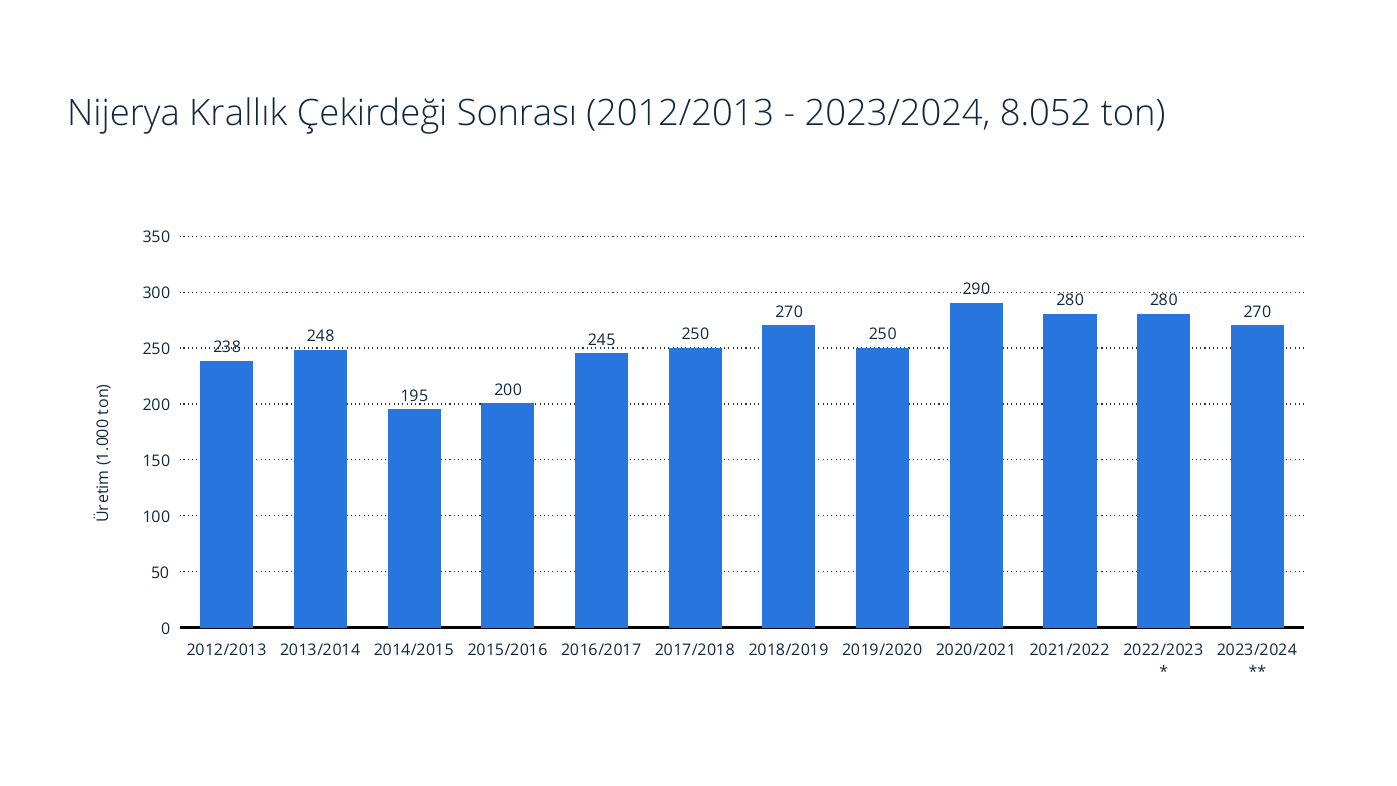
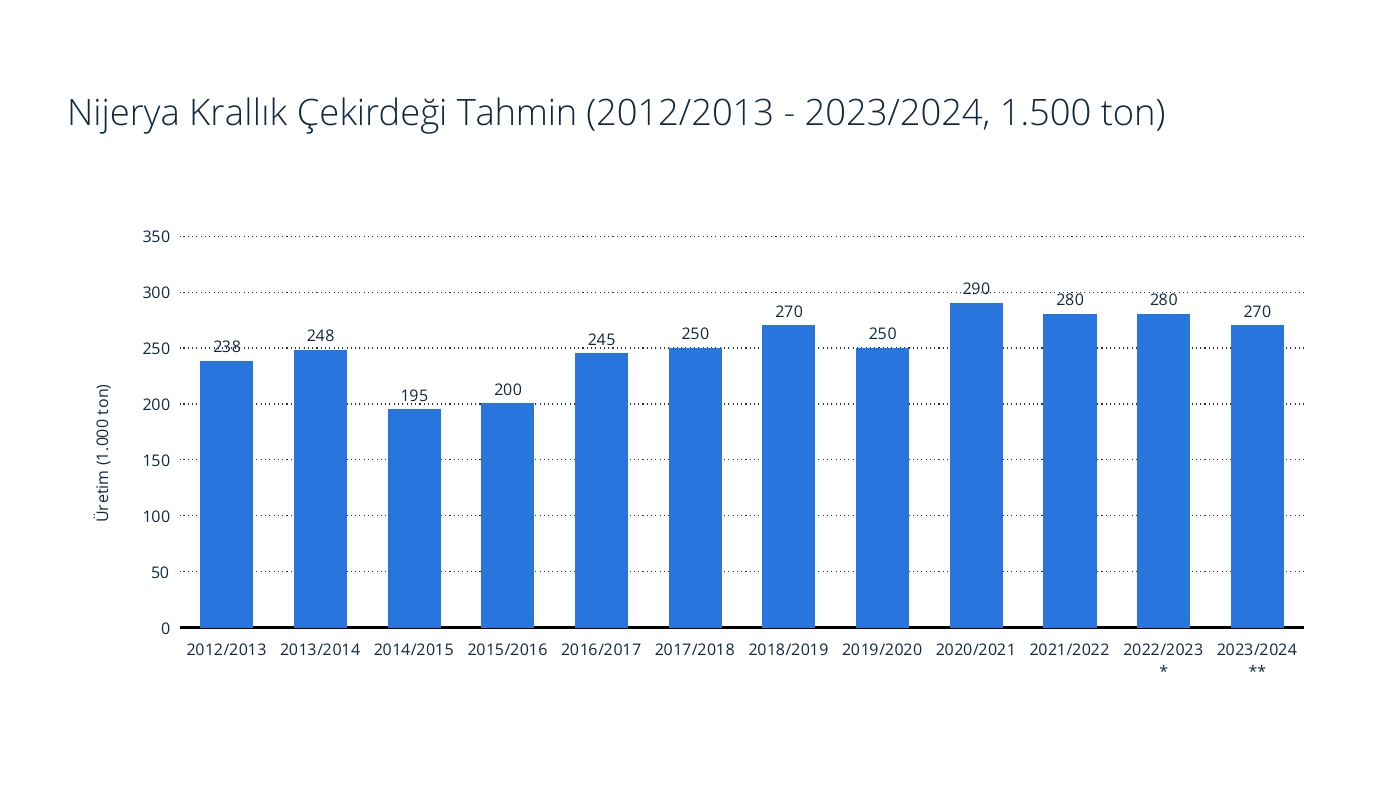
Sonrası: Sonrası -> Tahmin (517, 114)
8.052: 8.052 -> 1.500 (1046, 114)
